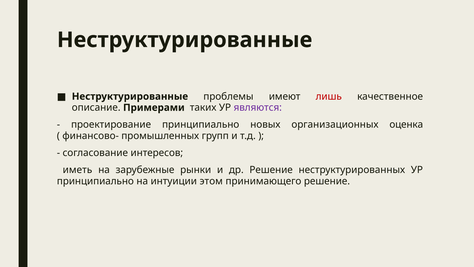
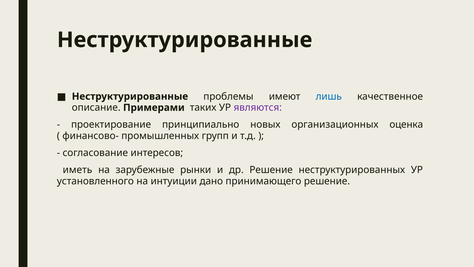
лишь colour: red -> blue (329, 96)
принципиально: принципиально -> установленного (95, 181)
этом: этом -> дано (211, 181)
